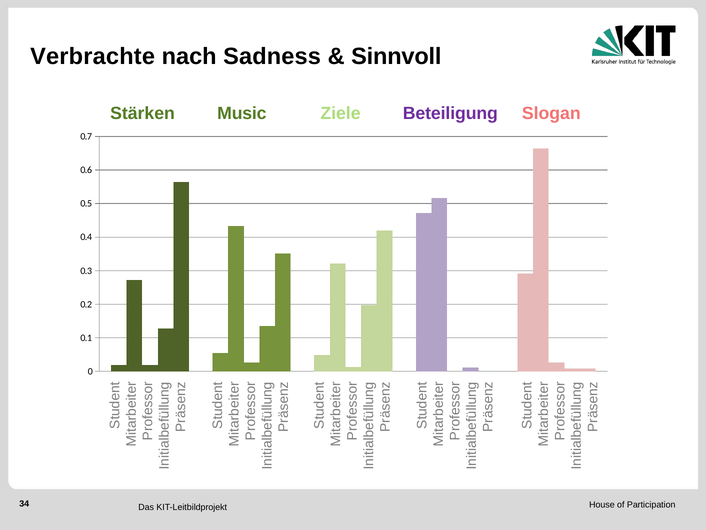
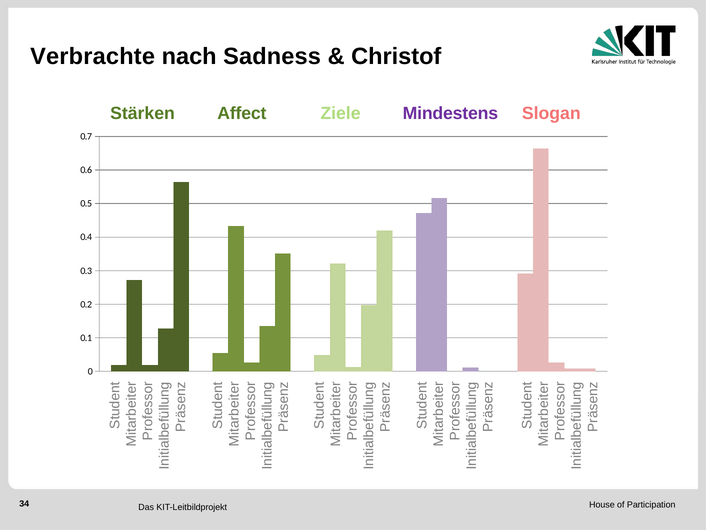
Sinnvoll: Sinnvoll -> Christof (396, 57)
Music: Music -> Affect (242, 113)
Beteiligung: Beteiligung -> Mindestens (450, 113)
